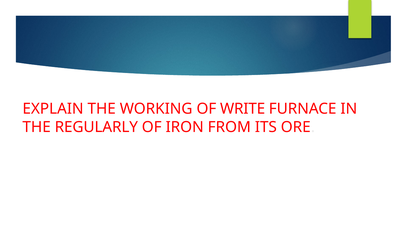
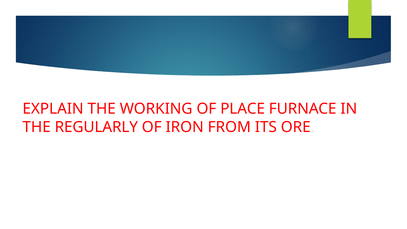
WRITE: WRITE -> PLACE (243, 109)
